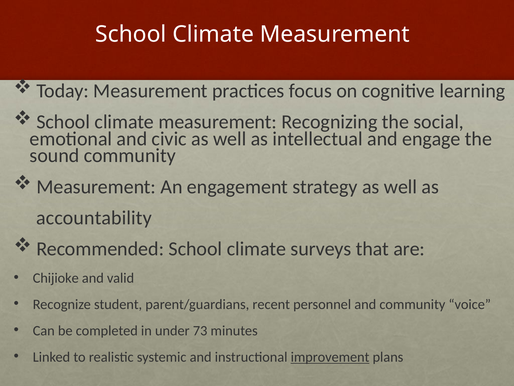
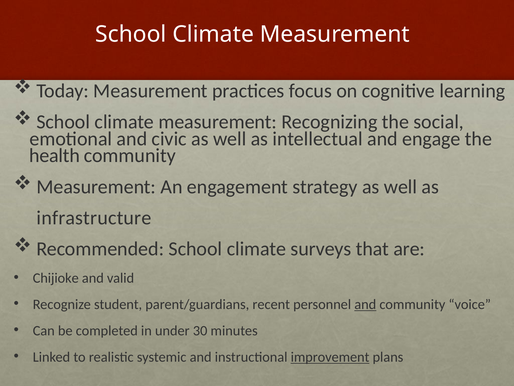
sound: sound -> health (55, 155)
accountability: accountability -> infrastructure (94, 218)
and underline: none -> present (365, 304)
73: 73 -> 30 (200, 330)
